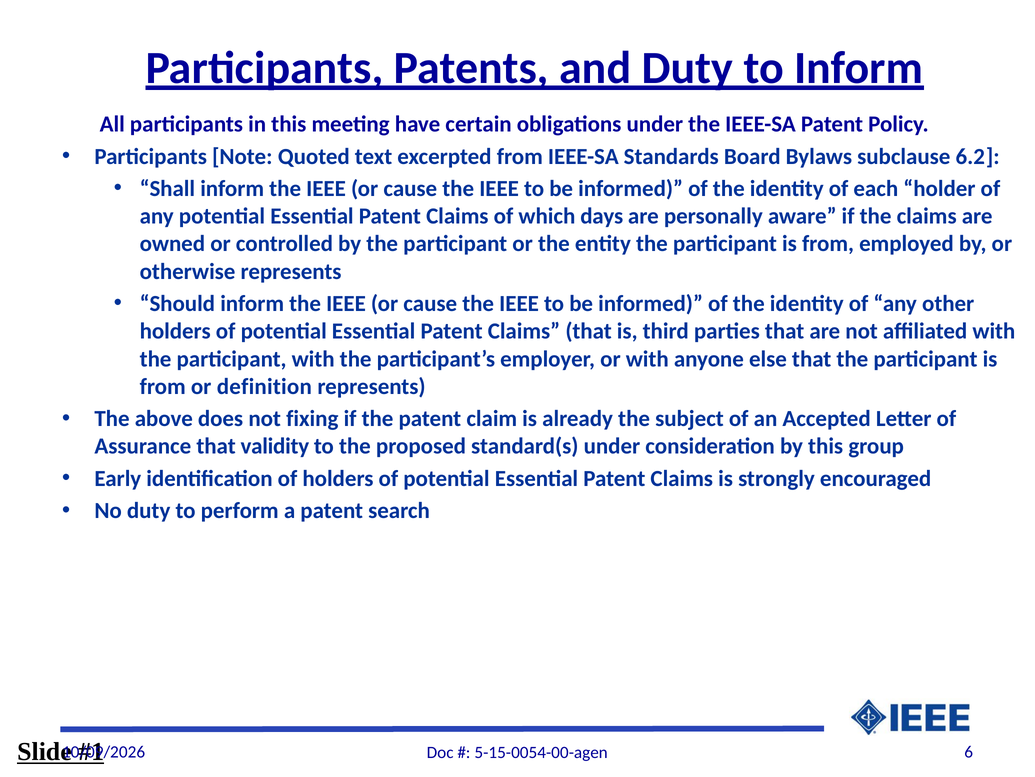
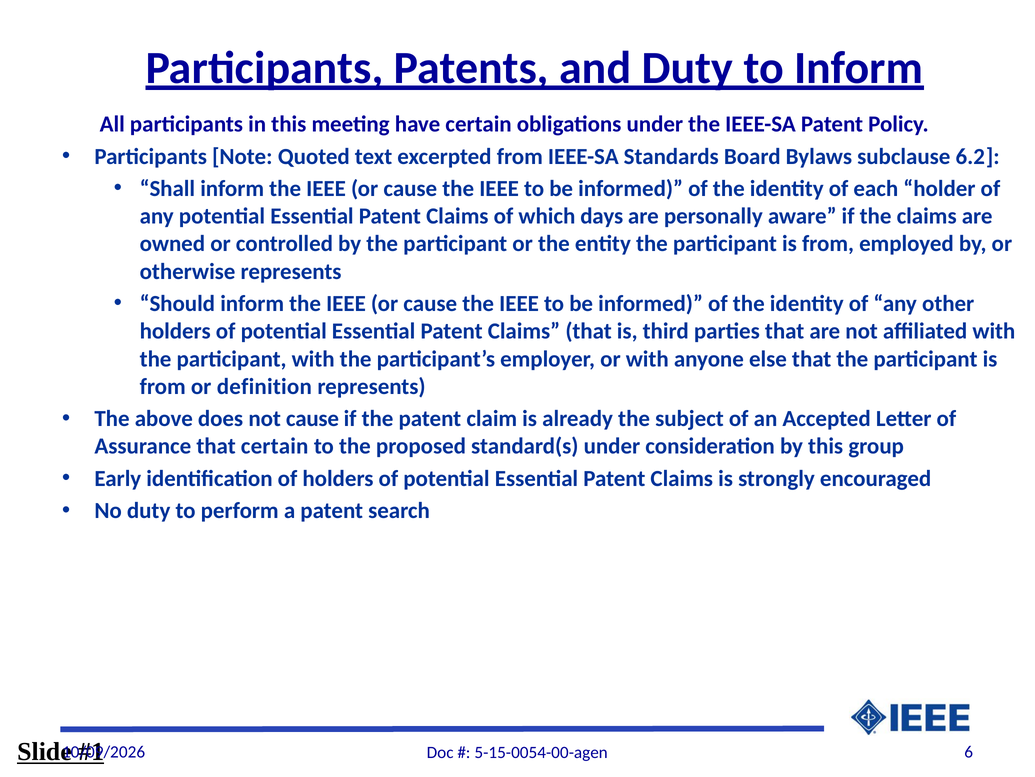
not fixing: fixing -> cause (312, 418)
that validity: validity -> certain (275, 446)
